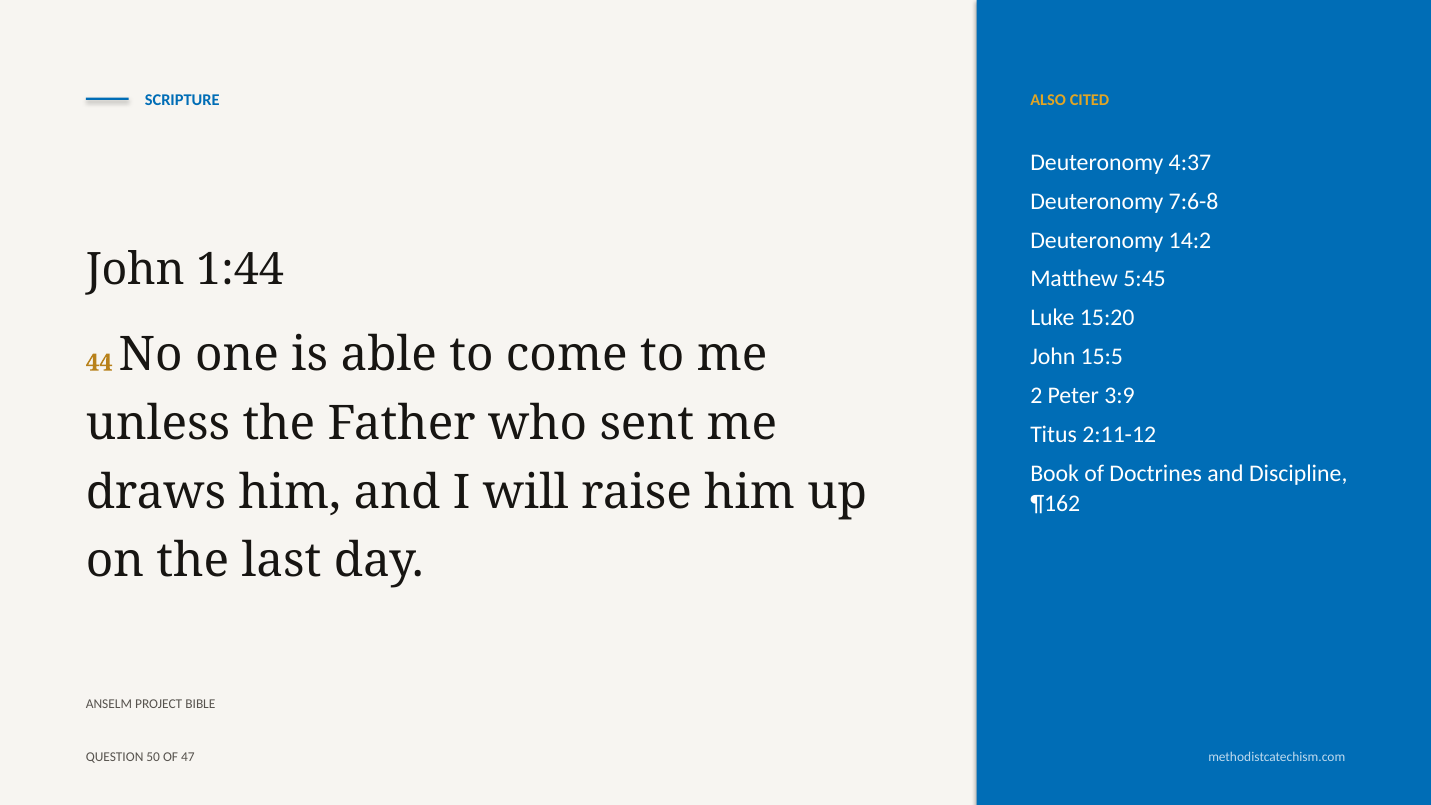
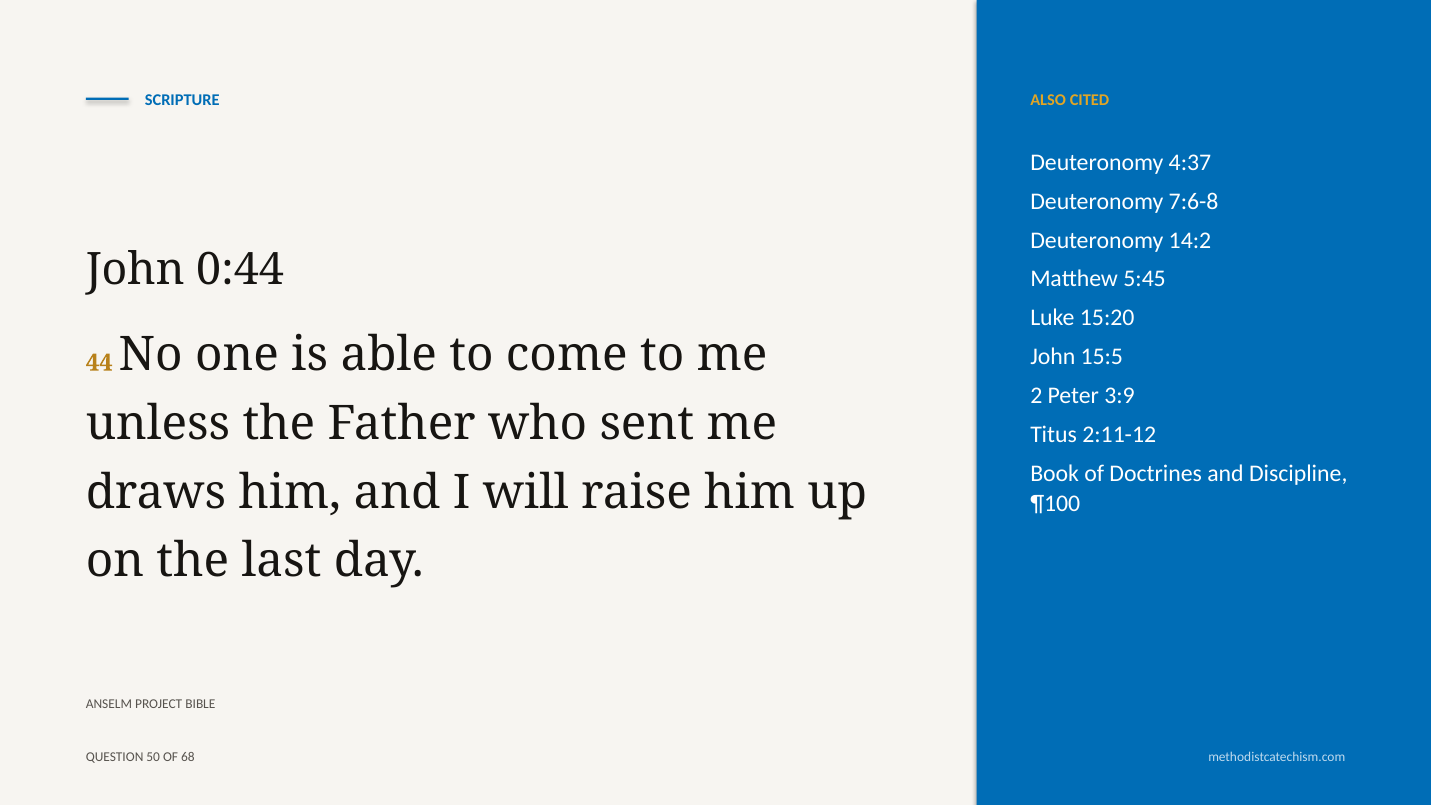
1:44: 1:44 -> 0:44 (240, 270)
¶162: ¶162 -> ¶100 (1055, 504)
47: 47 -> 68 (188, 757)
